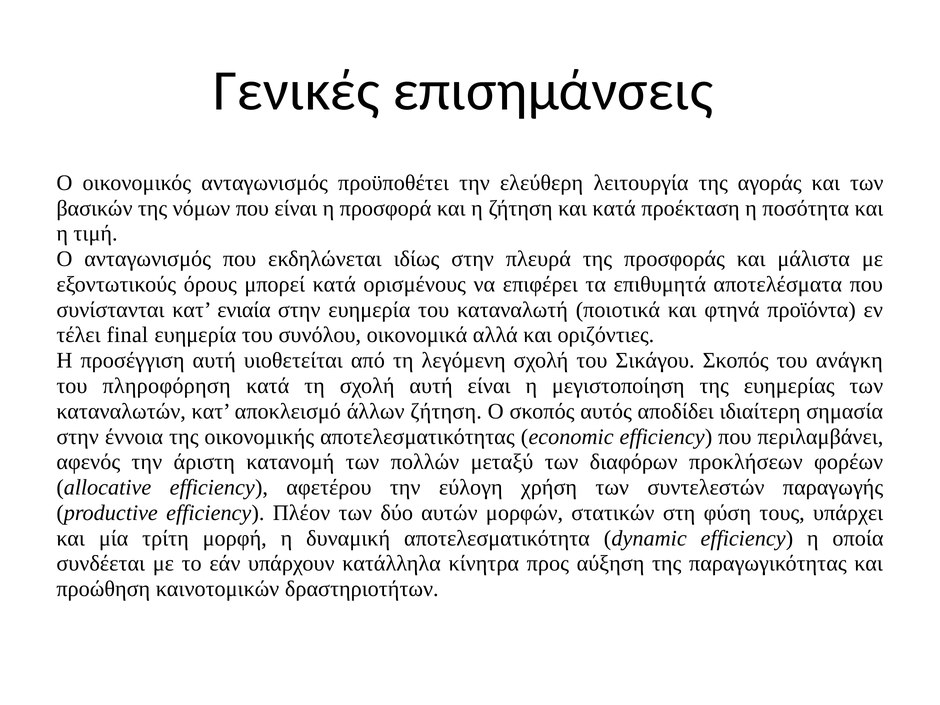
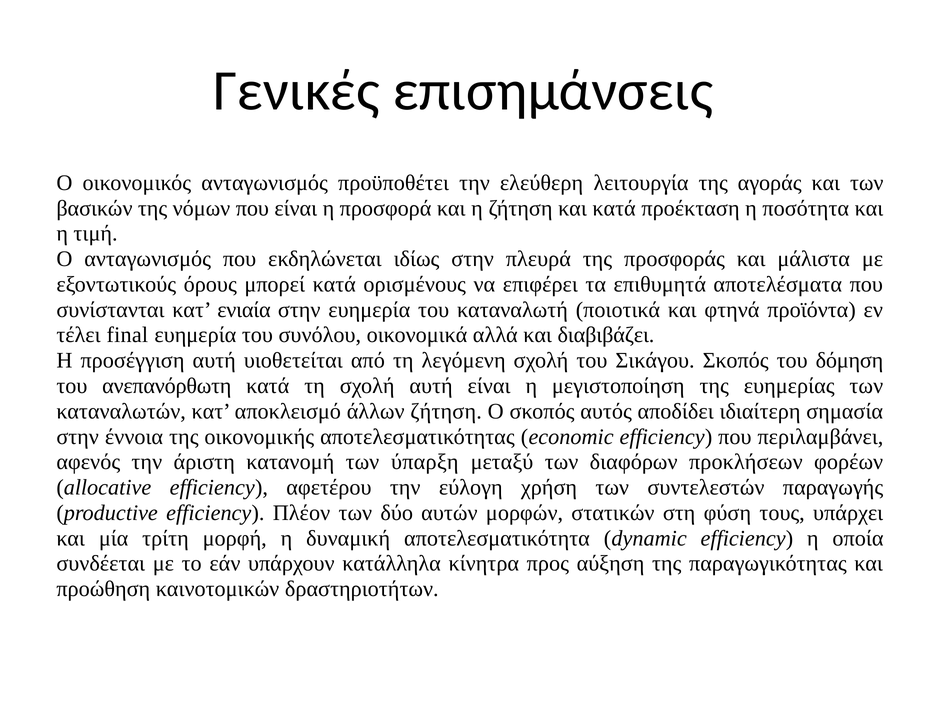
οριζόντιες: οριζόντιες -> διαβιβάζει (606, 335)
ανάγκη: ανάγκη -> δόμηση (849, 361)
πληροφόρηση: πληροφόρηση -> ανεπανόρθωτη (167, 386)
πολλών: πολλών -> ύπαρξη (425, 462)
